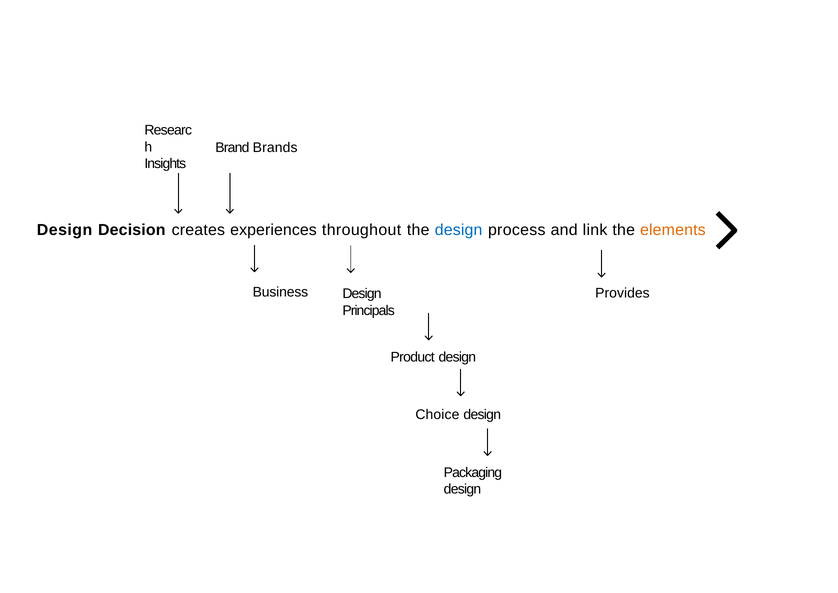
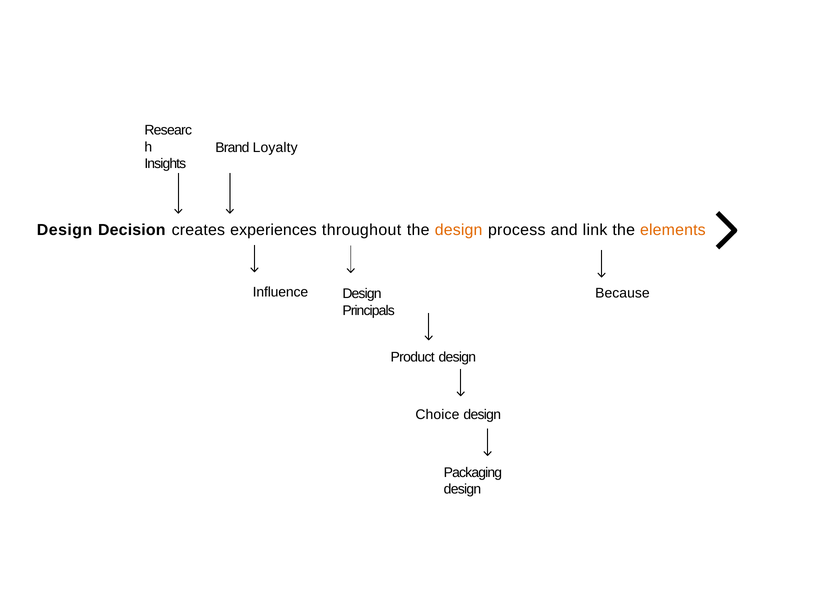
Brands: Brands -> Loyalty (275, 148)
design colour: blue -> orange (459, 230)
Business: Business -> Influence (280, 292)
Provides: Provides -> Because (622, 293)
